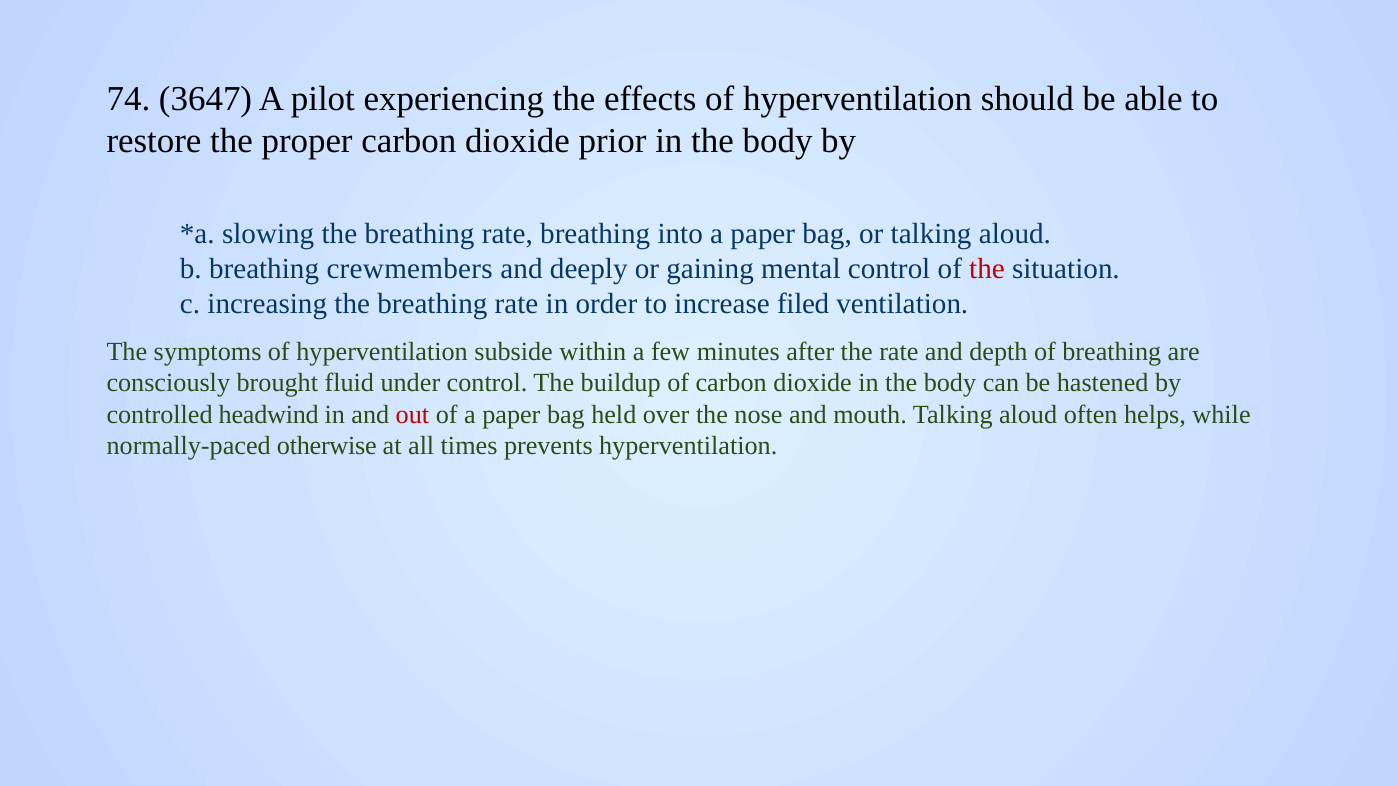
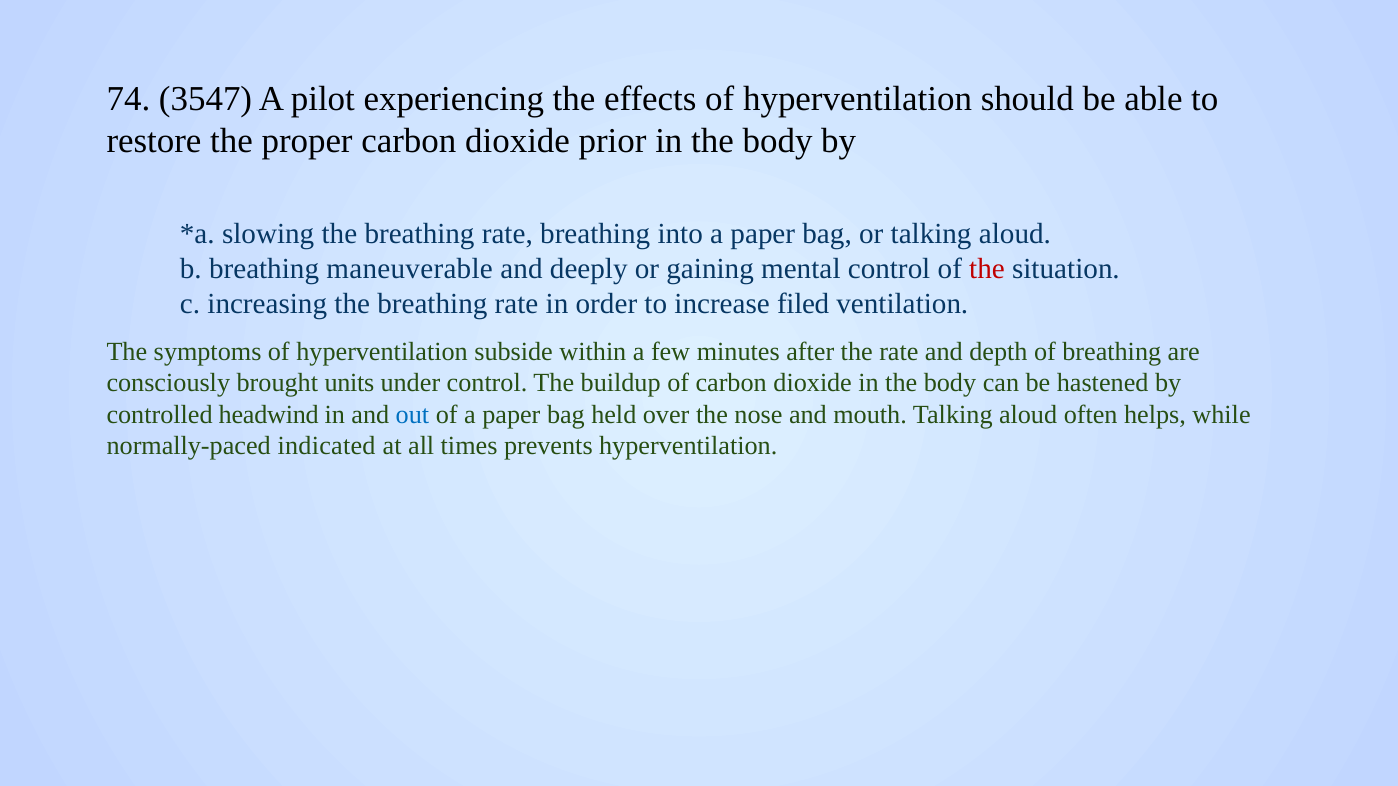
3647: 3647 -> 3547 (206, 99)
crewmembers: crewmembers -> maneuverable (410, 269)
fluid: fluid -> units (349, 383)
out colour: red -> blue (412, 415)
otherwise: otherwise -> indicated (327, 446)
